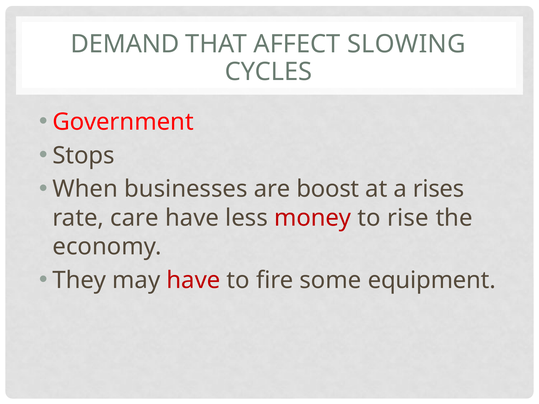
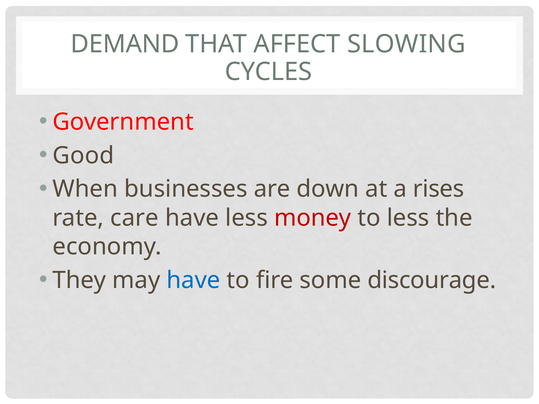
Stops: Stops -> Good (83, 156)
boost: boost -> down (328, 189)
to rise: rise -> less (408, 218)
have colour: red -> blue (193, 280)
equipment: equipment -> discourage (432, 280)
